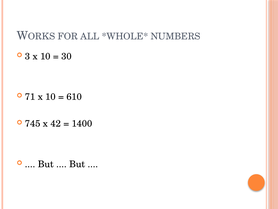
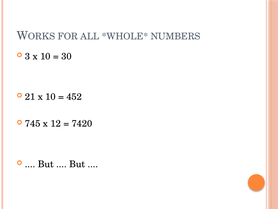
71: 71 -> 21 (30, 97)
610: 610 -> 452 (74, 97)
42: 42 -> 12 (56, 123)
1400: 1400 -> 7420 (82, 123)
